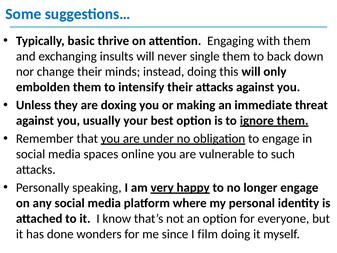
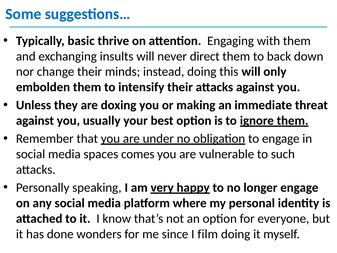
single: single -> direct (205, 56)
online: online -> comes (138, 154)
